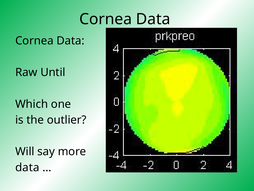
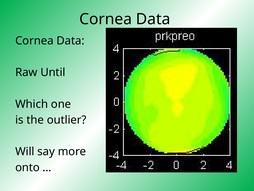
data: data -> onto (27, 167)
